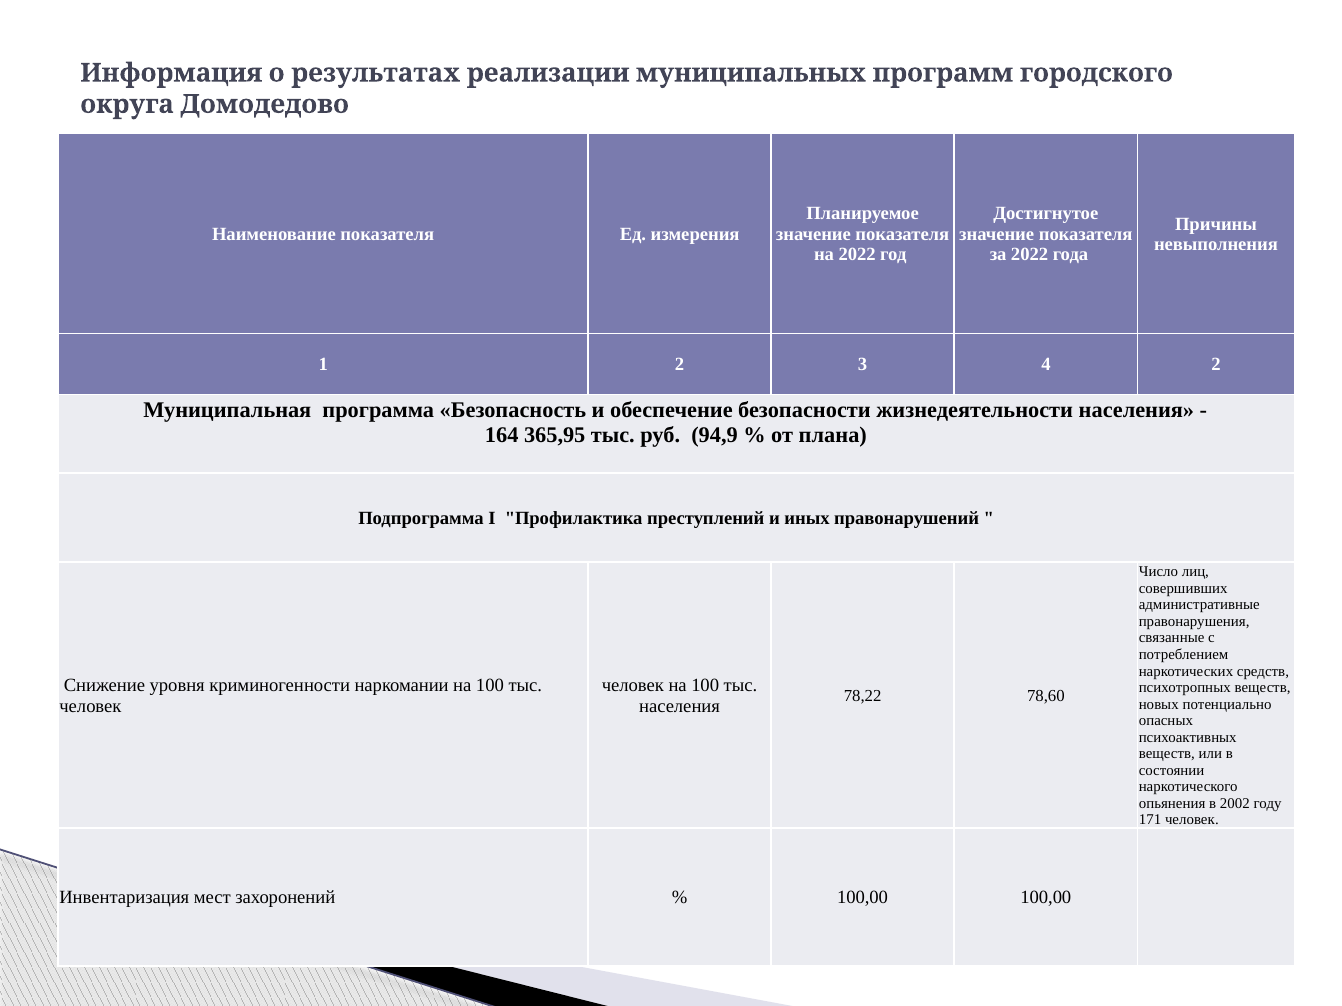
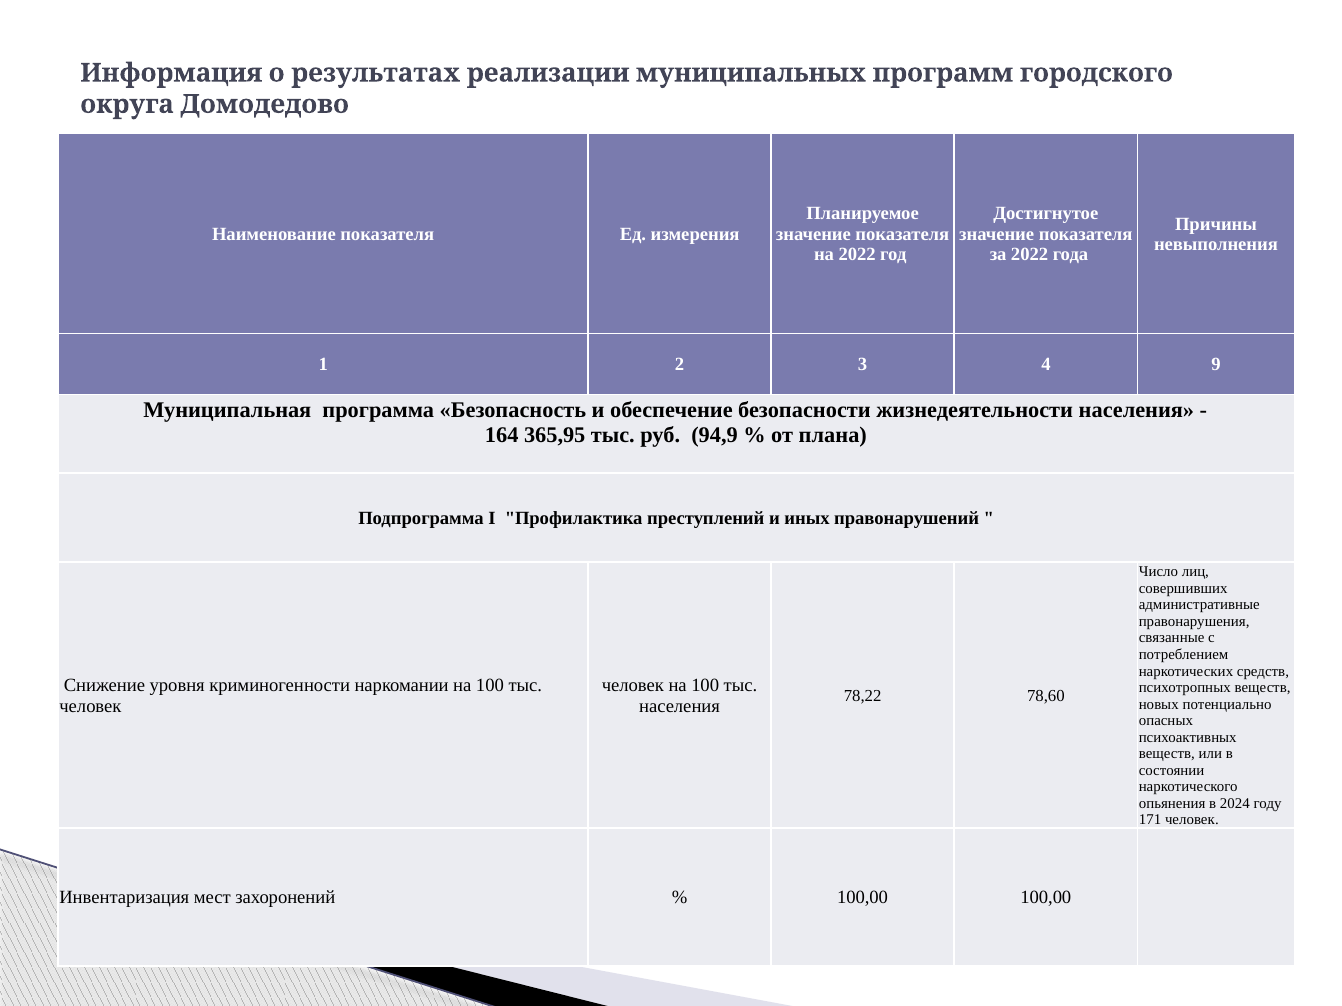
4 2: 2 -> 9 (1216, 365)
2002: 2002 -> 2024 (1235, 804)
